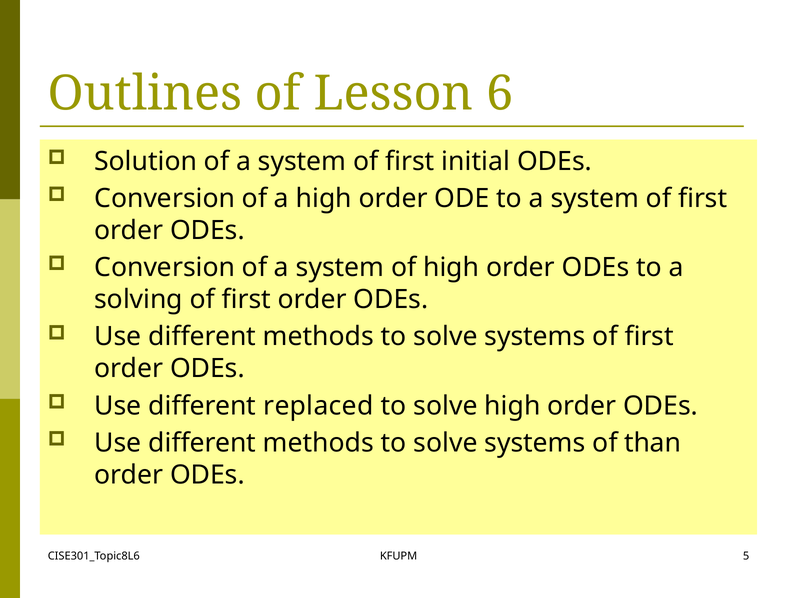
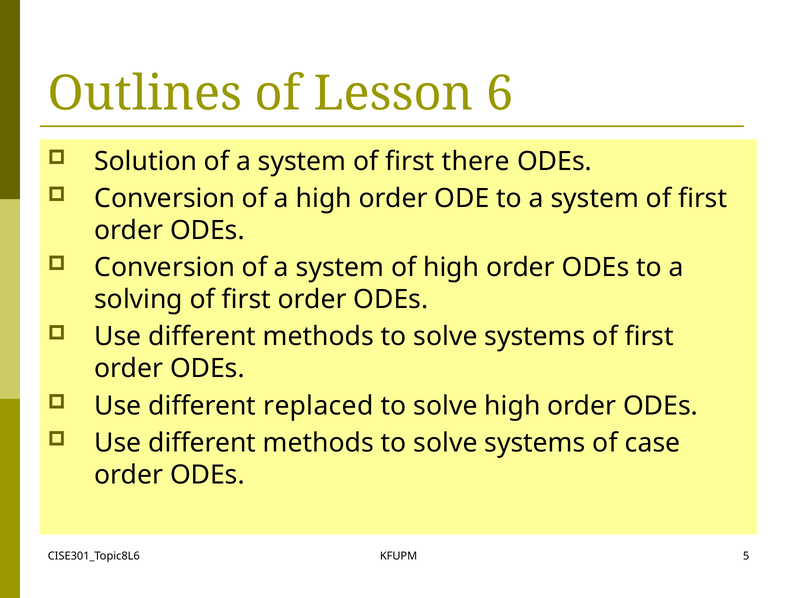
initial: initial -> there (476, 161)
than: than -> case (653, 443)
